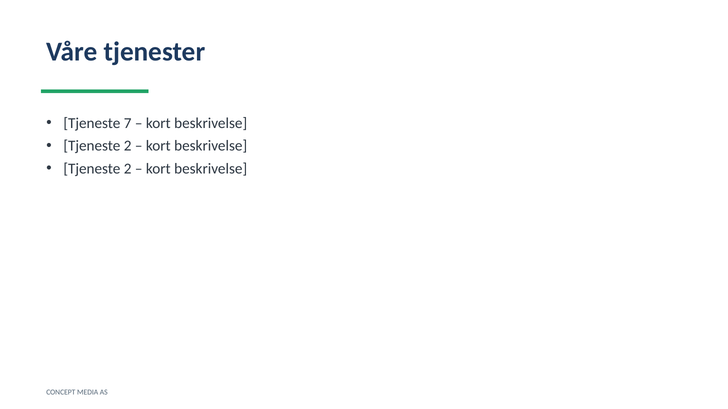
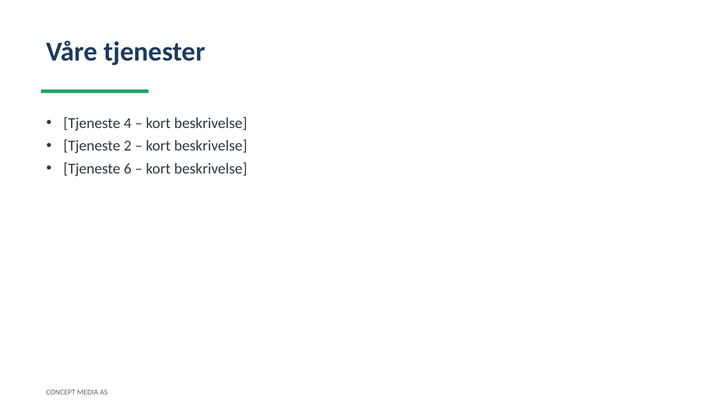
7: 7 -> 4 (128, 123)
2: 2 -> 6 (128, 169)
